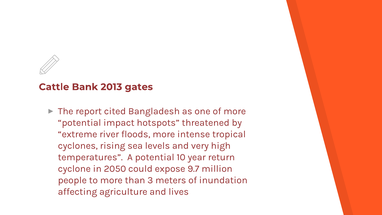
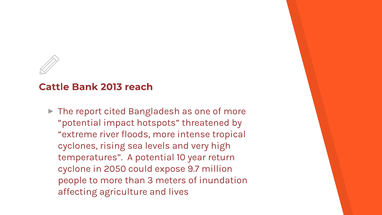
gates: gates -> reach (139, 87)
